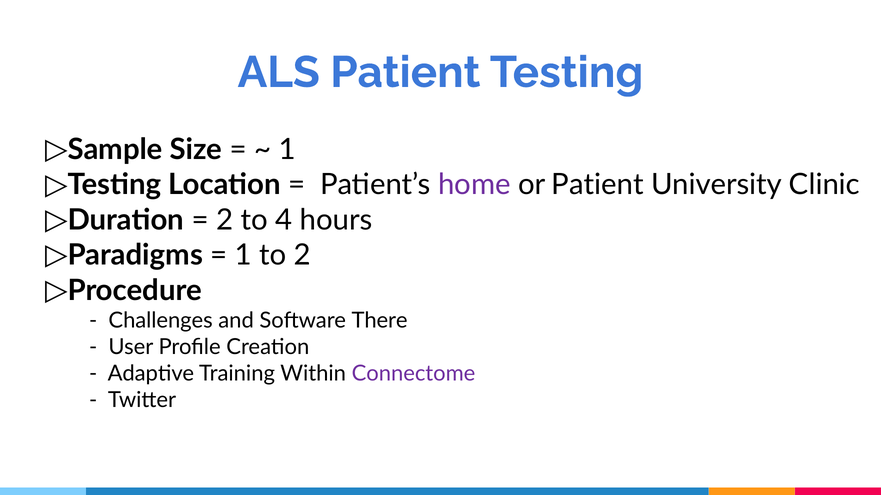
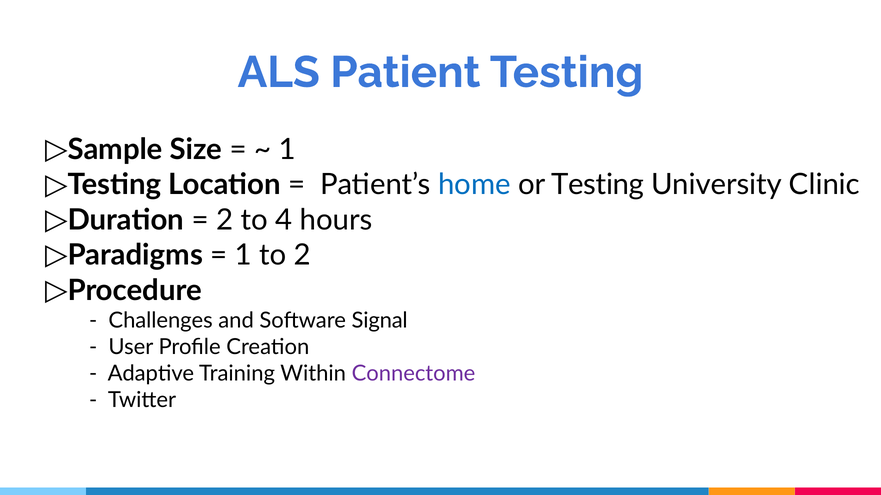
home colour: purple -> blue (474, 185)
or Patient: Patient -> Testing (598, 185)
There: There -> Signal (380, 321)
